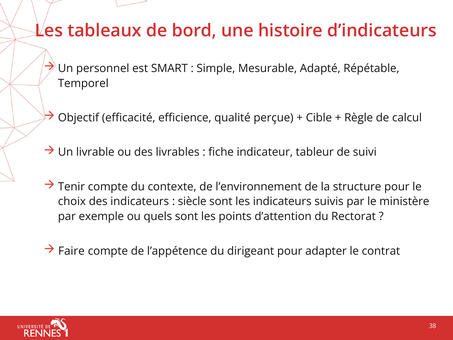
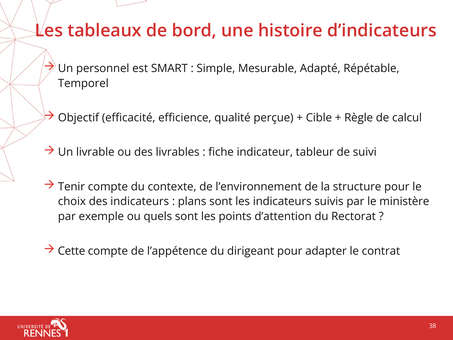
siècle: siècle -> plans (192, 201)
Faire: Faire -> Cette (72, 251)
